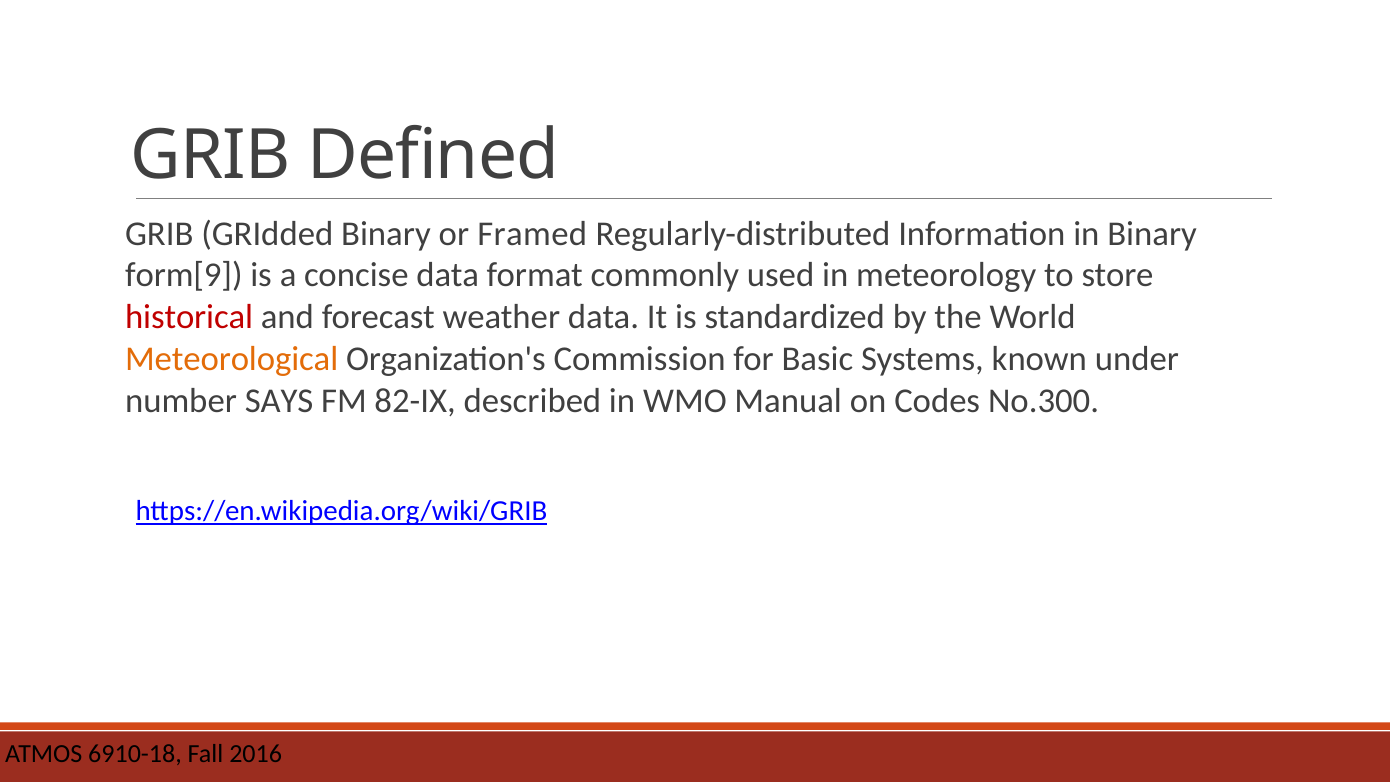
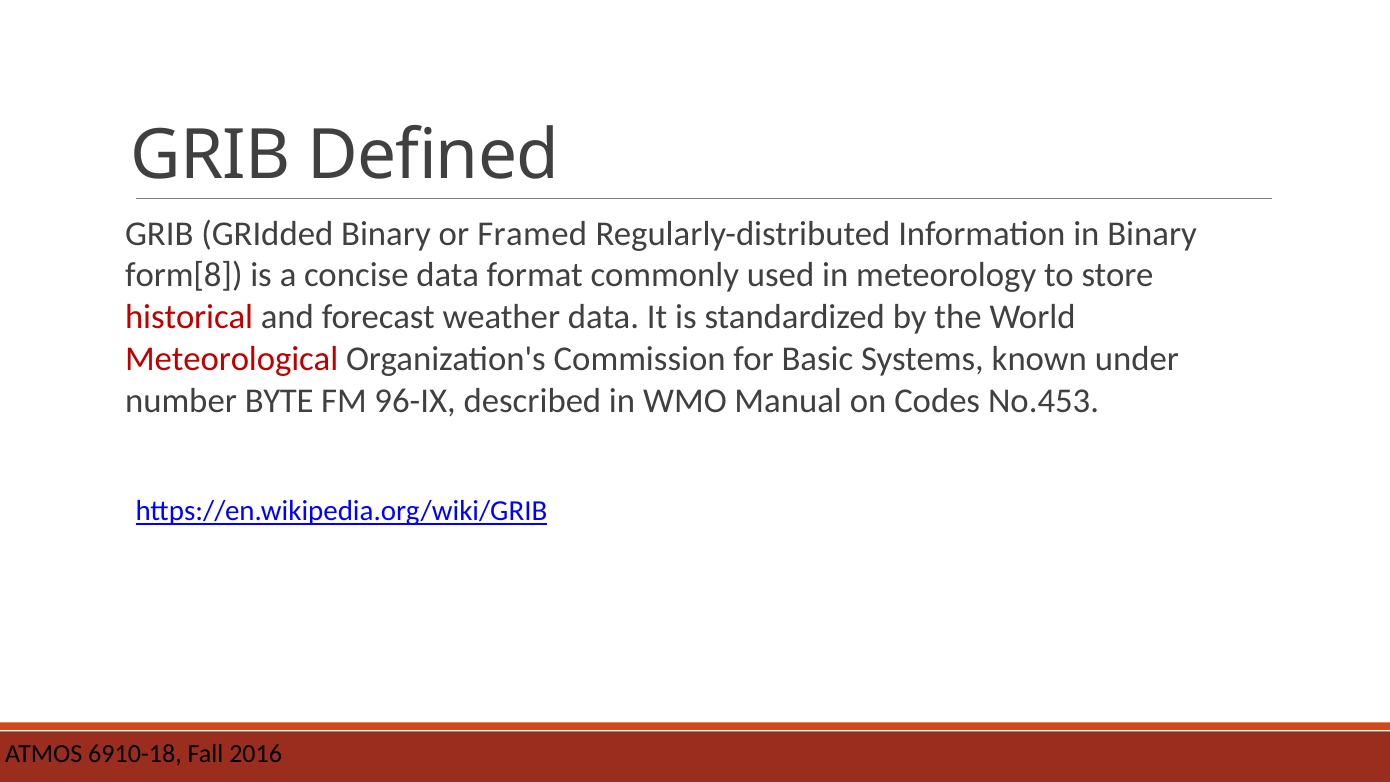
form[9: form[9 -> form[8 (184, 275)
Meteorological colour: orange -> red (232, 359)
SAYS: SAYS -> BYTE (279, 401)
82-IX: 82-IX -> 96-IX (415, 401)
No.300: No.300 -> No.453 (1044, 401)
